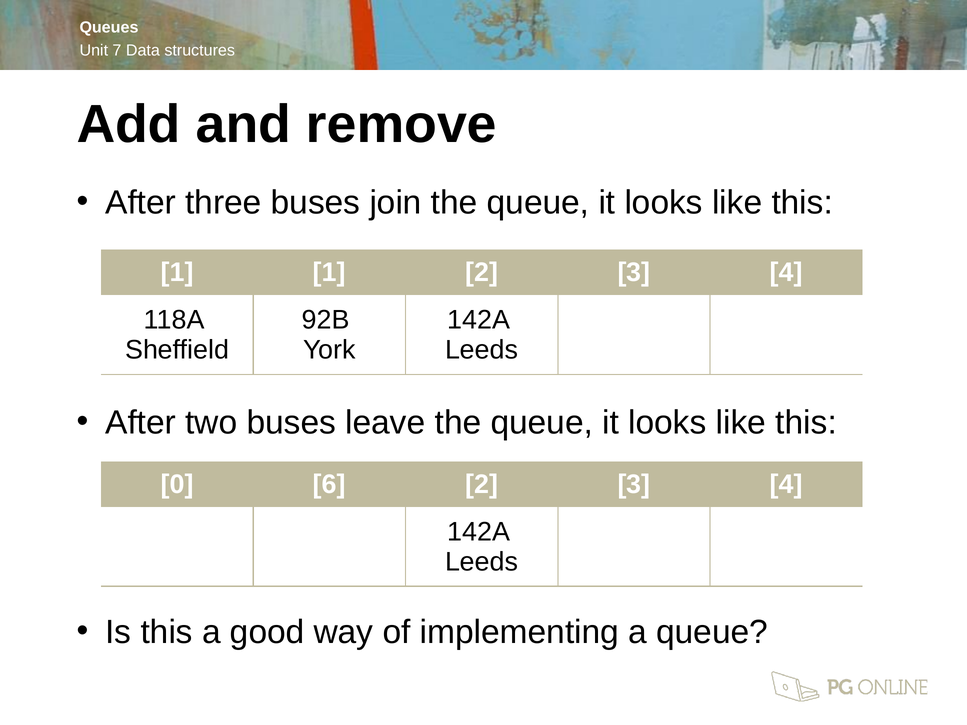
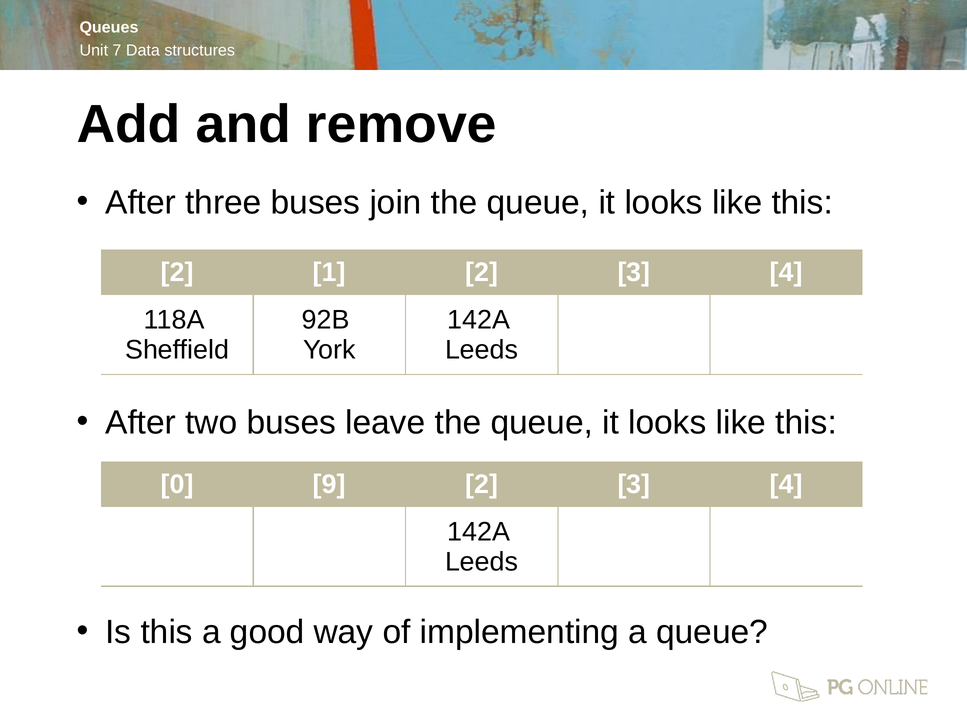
1: 1 -> 2 (177, 273)
6: 6 -> 9 (329, 485)
